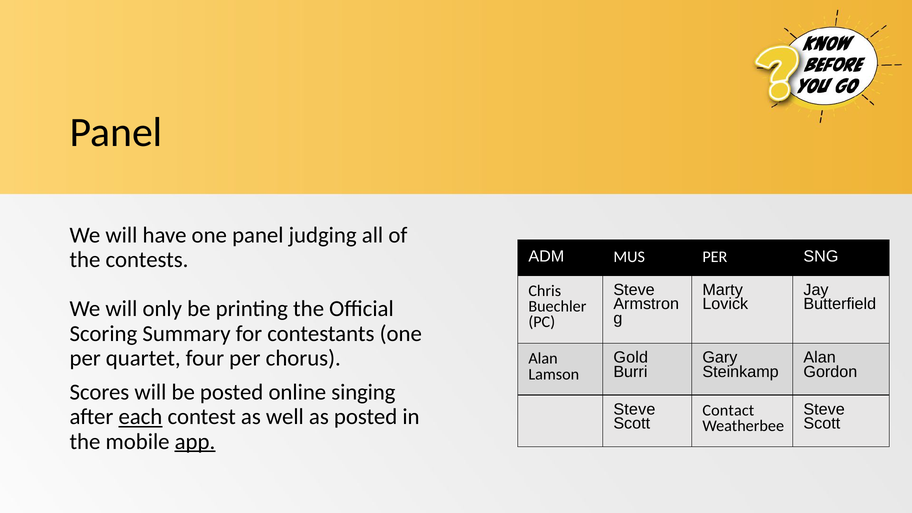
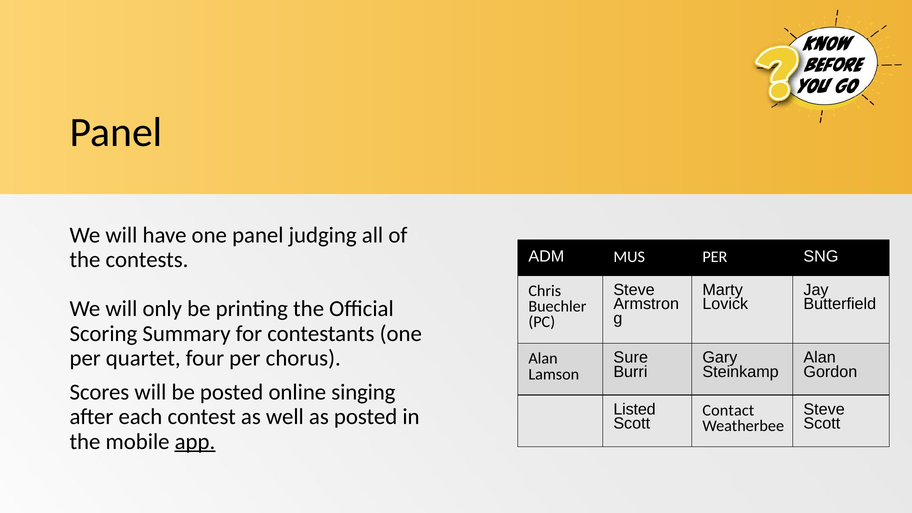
Gold: Gold -> Sure (631, 358)
Steve: Steve -> Listed (635, 409)
each underline: present -> none (140, 417)
